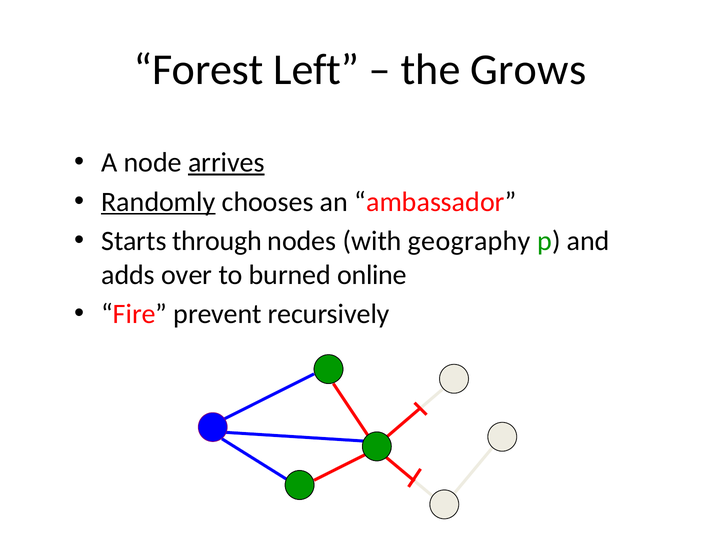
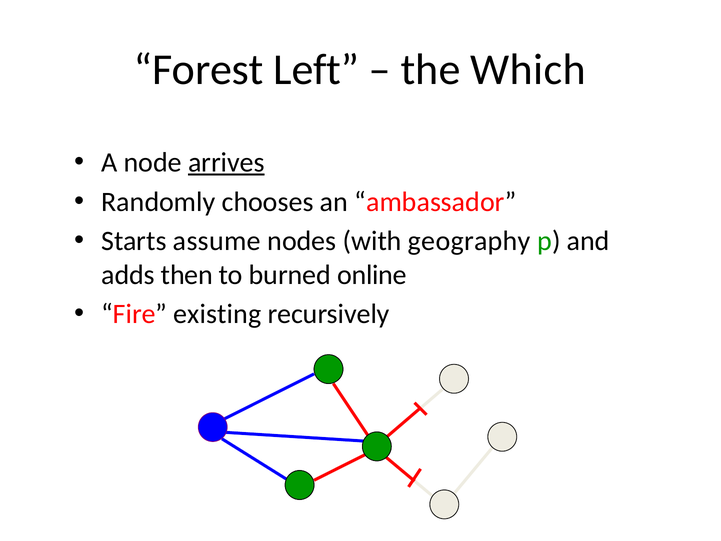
Grows: Grows -> Which (528, 70)
Randomly underline: present -> none (158, 202)
through: through -> assume (217, 241)
over: over -> then (187, 275)
prevent: prevent -> existing (217, 314)
